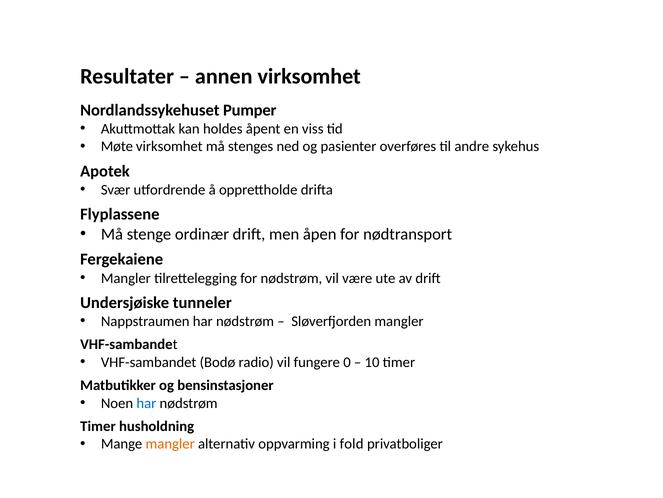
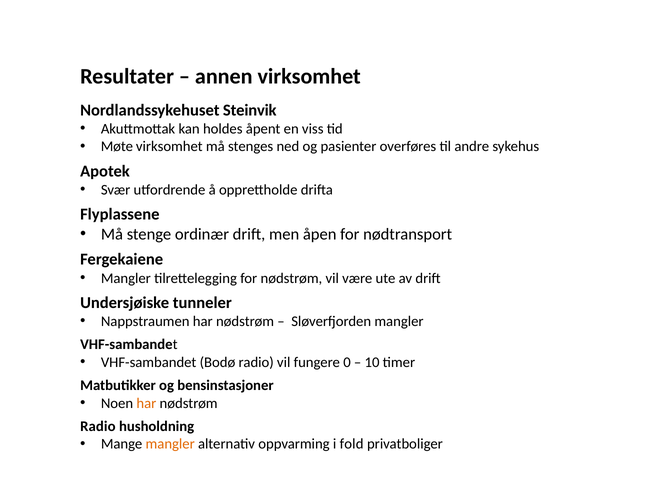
Pumper: Pumper -> Steinvik (250, 110)
har colour: blue -> orange (146, 403)
Timer: Timer -> Radio (98, 426)
